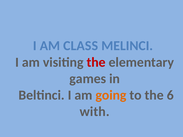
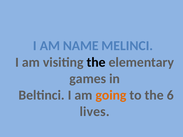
CLASS: CLASS -> NAME (81, 46)
the colour: red -> black (96, 62)
with: with -> lives (95, 112)
